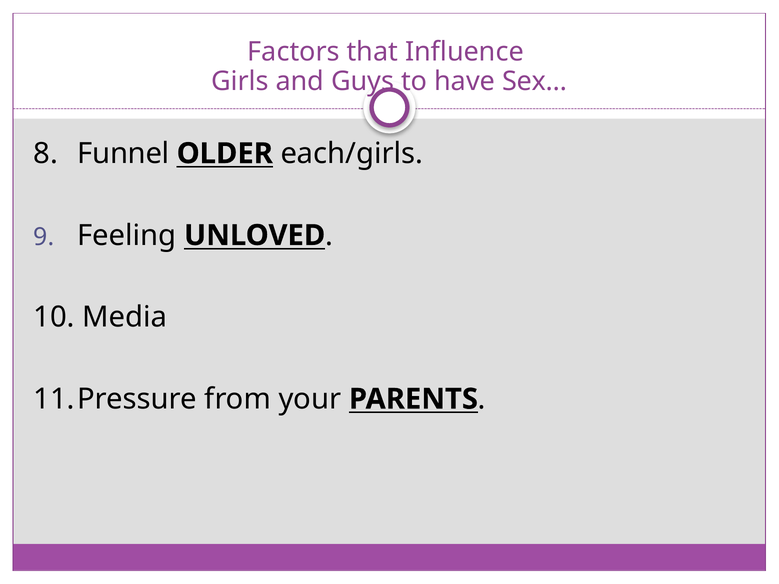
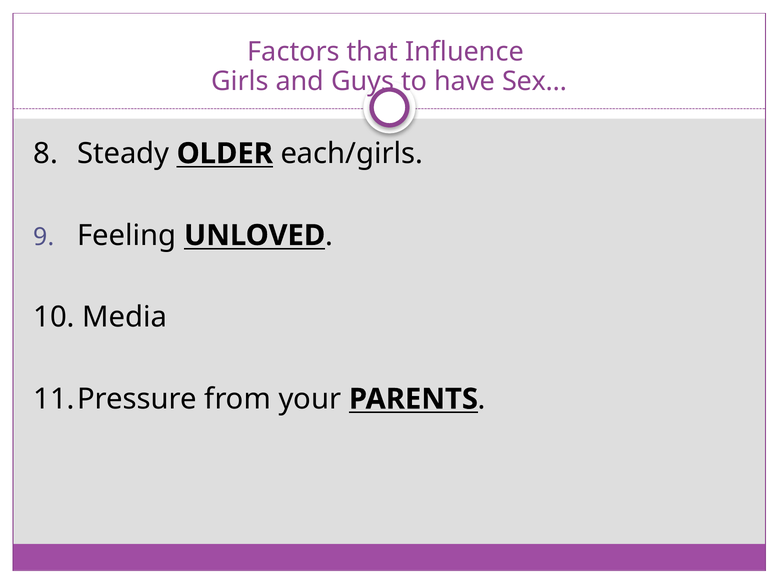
Funnel: Funnel -> Steady (123, 154)
